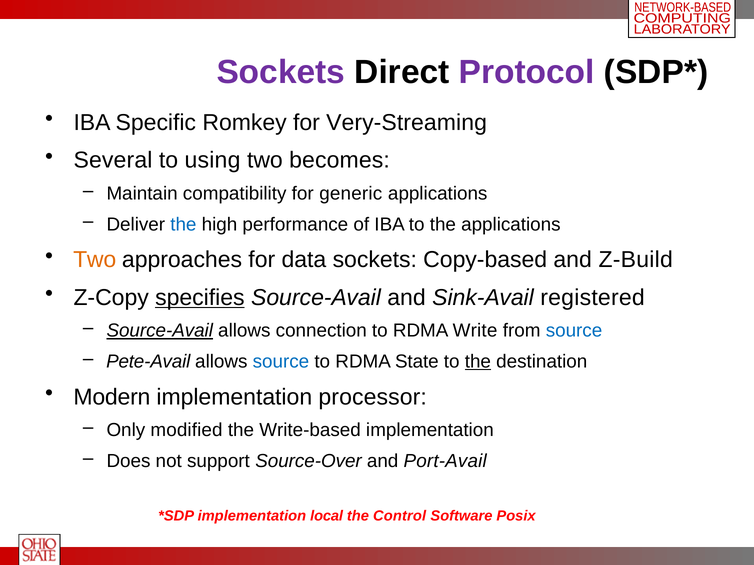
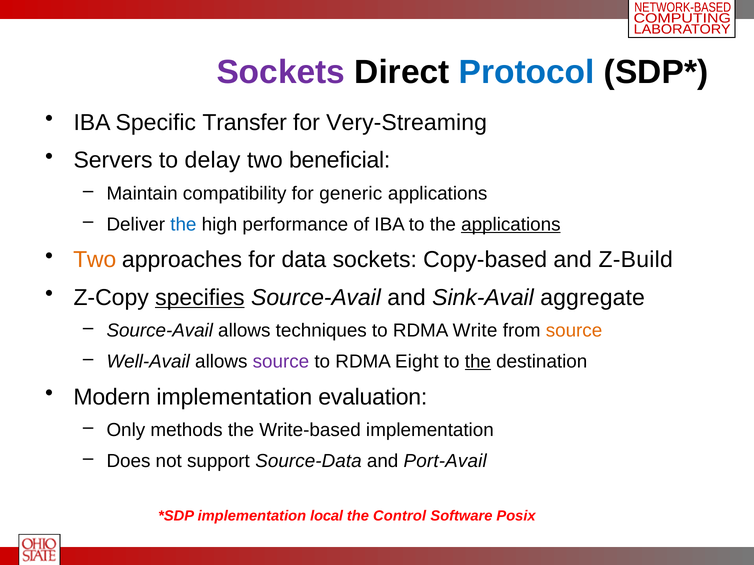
Protocol colour: purple -> blue (527, 72)
Romkey: Romkey -> Transfer (245, 123)
Several: Several -> Servers (113, 161)
using: using -> delay (212, 161)
becomes: becomes -> beneficial (340, 161)
applications underline: none -> present (511, 225)
registered: registered -> aggregate (593, 298)
Source-Avail underline: present -> none (160, 331)
connection: connection -> techniques (321, 331)
source colour: blue -> orange (574, 331)
Pete-Avail: Pete-Avail -> Well-Avail (148, 362)
source colour: blue -> purple (281, 362)
State: State -> Eight (417, 362)
processor: processor -> evaluation (373, 397)
modified: modified -> methods (187, 431)
Source-Over: Source-Over -> Source-Data (308, 461)
